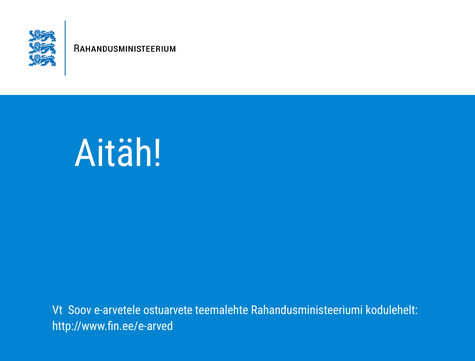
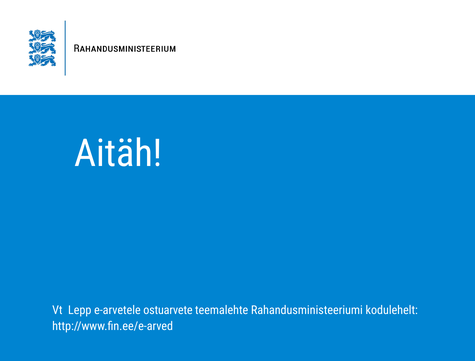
Soov: Soov -> Lepp (80, 310)
